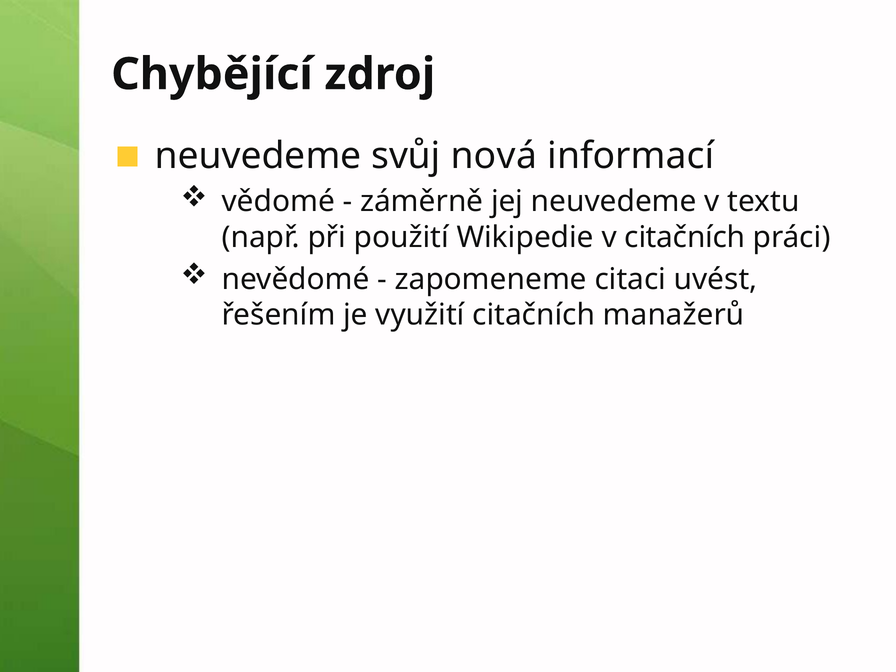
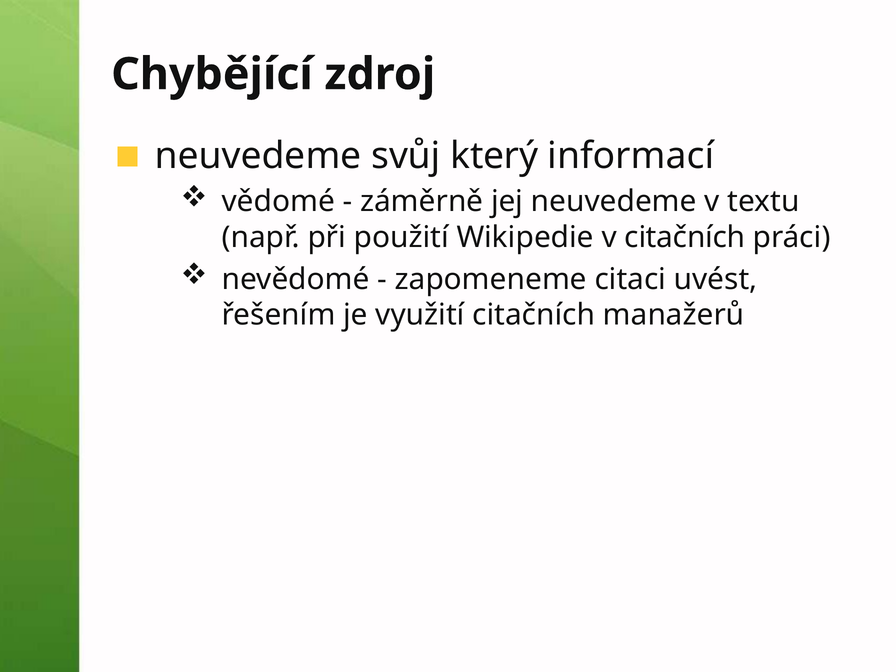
nová: nová -> který (494, 156)
